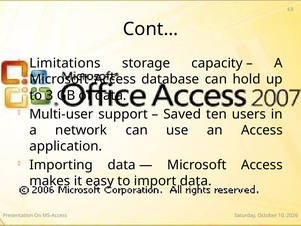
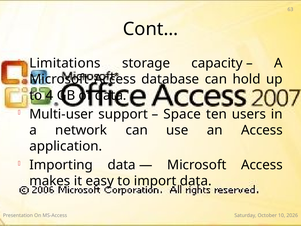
3: 3 -> 4 (50, 95)
Saved: Saved -> Space (182, 114)
